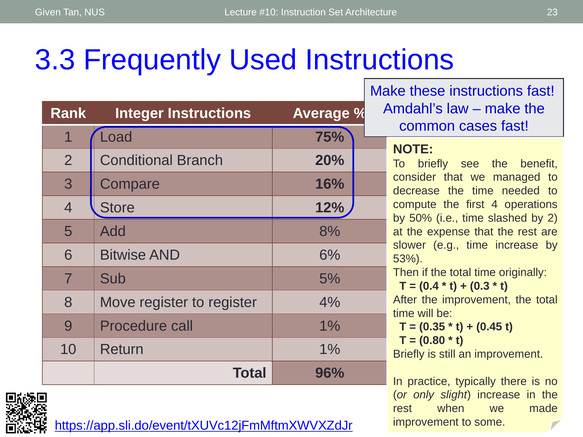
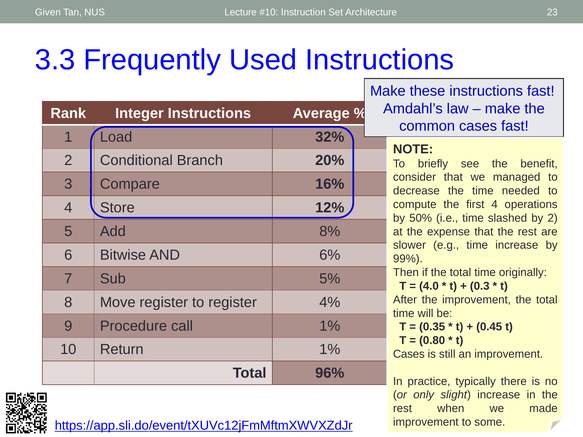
75%: 75% -> 32% (330, 137)
53%: 53% -> 99% (408, 259)
0.4: 0.4 -> 4.0 (429, 286)
Briefly: Briefly -> Cases (409, 354)
